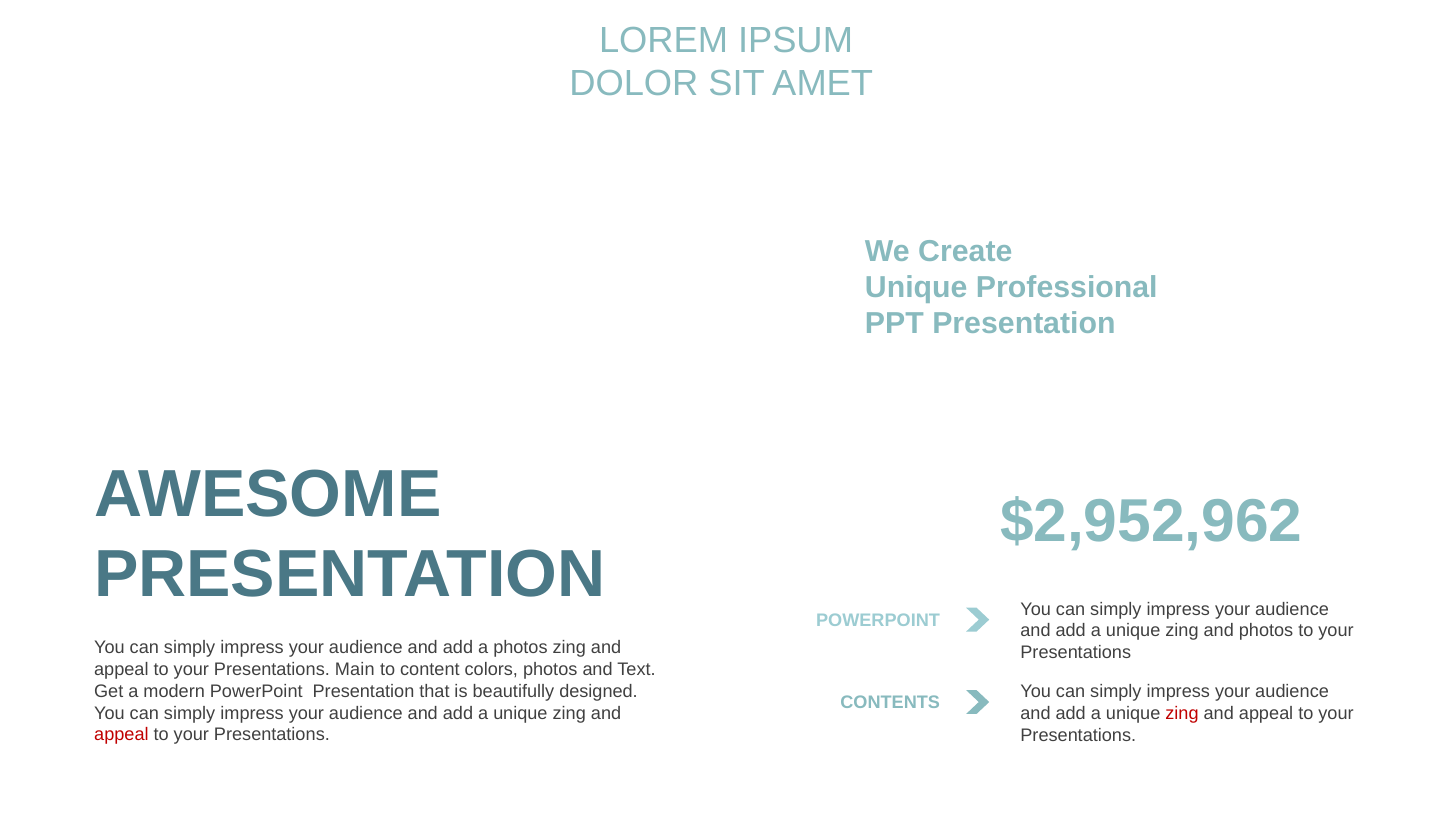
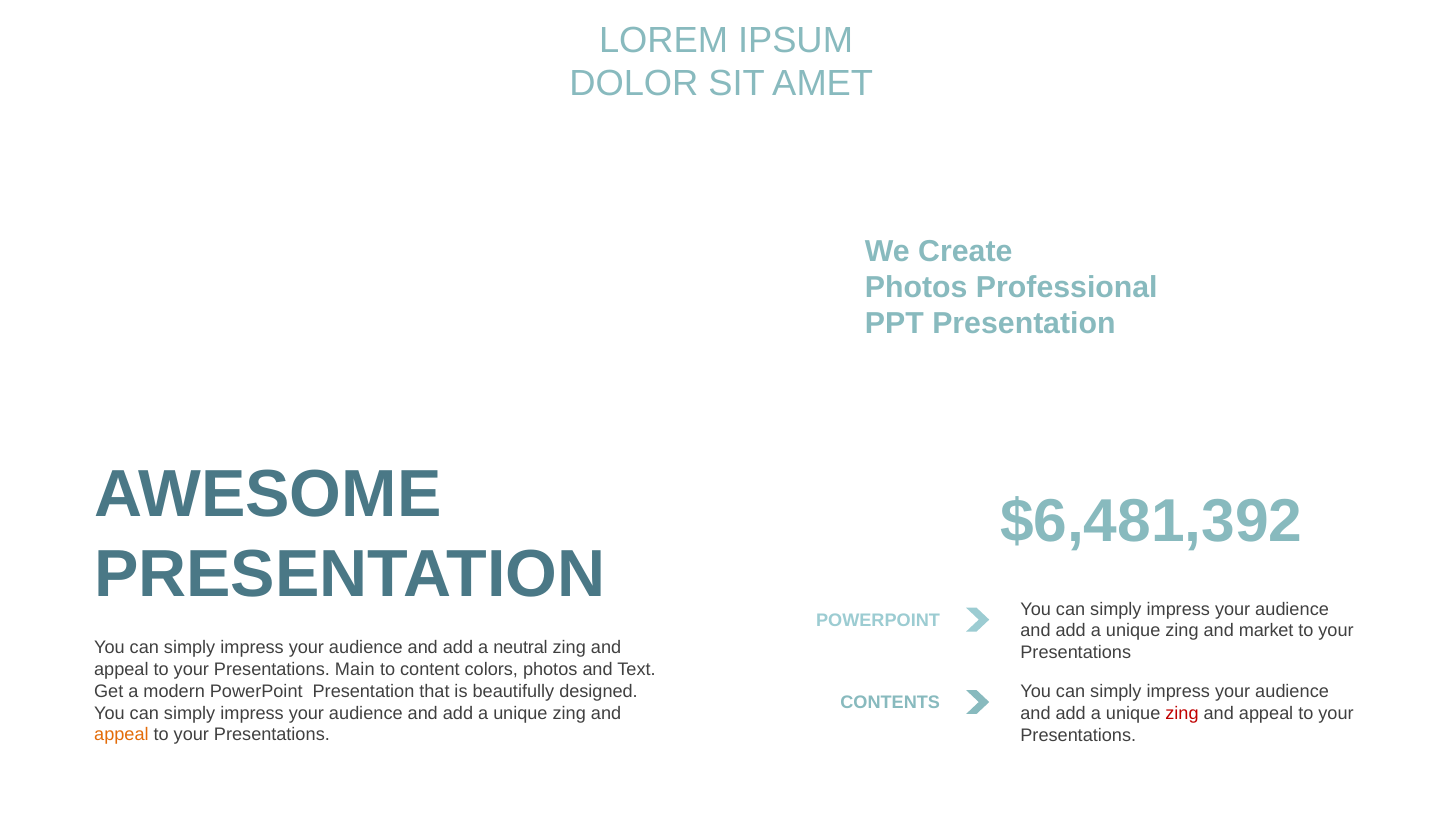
Unique: Unique -> Photos (916, 288)
$2,952,962: $2,952,962 -> $6,481,392 (1151, 522)
and photos: photos -> market (1266, 631)
a photos: photos -> neutral (520, 647)
appeal colour: red -> orange (121, 735)
